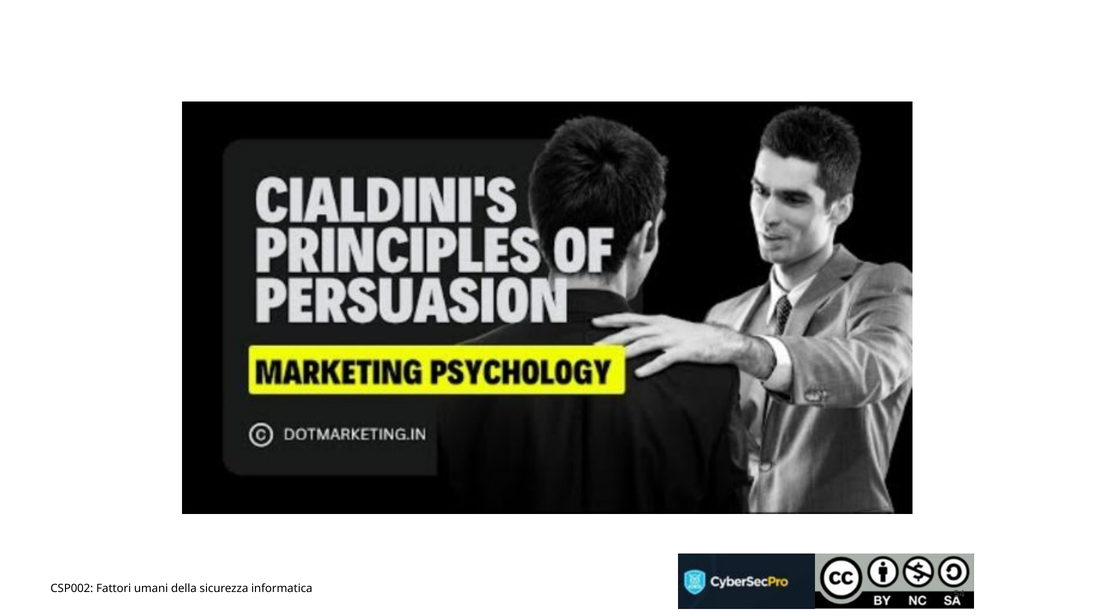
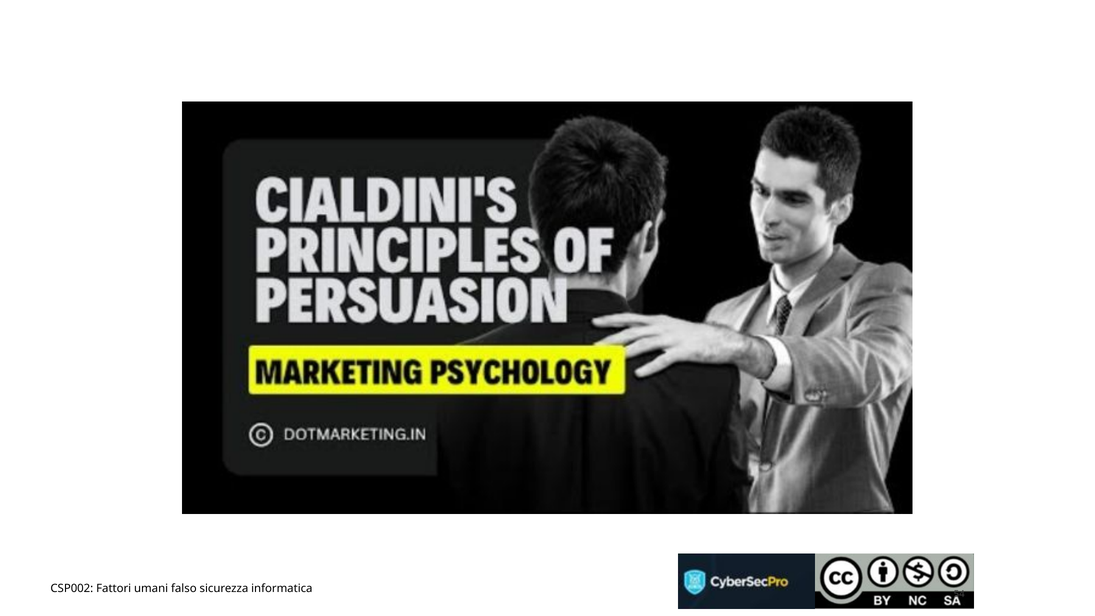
della: della -> falso (184, 588)
